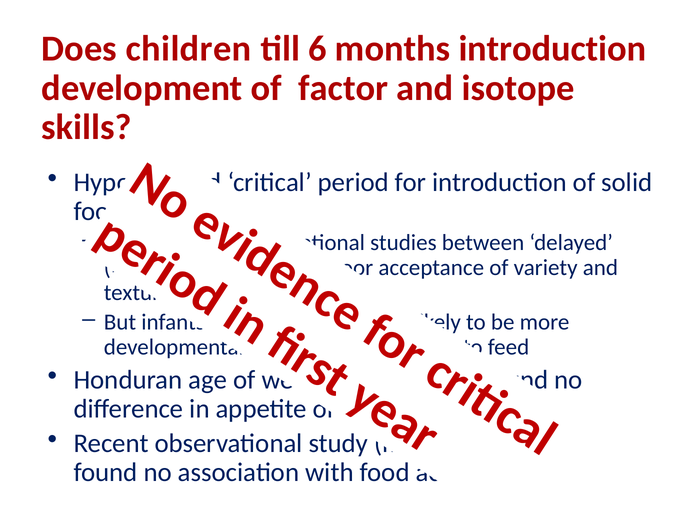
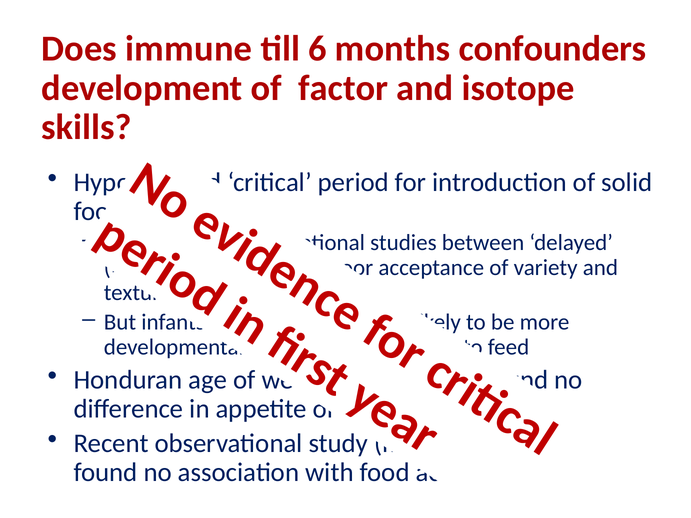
children: children -> immune (189, 49)
months introduction: introduction -> confounders (553, 49)
